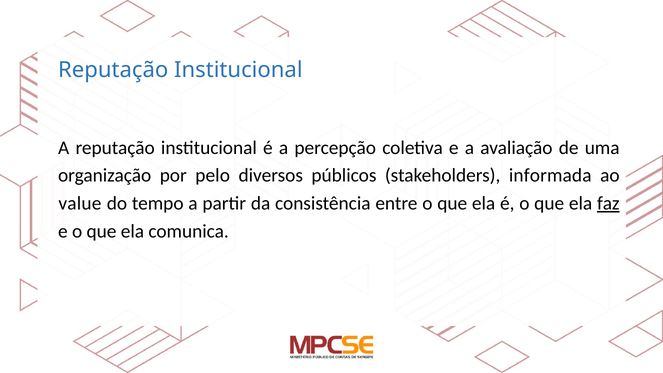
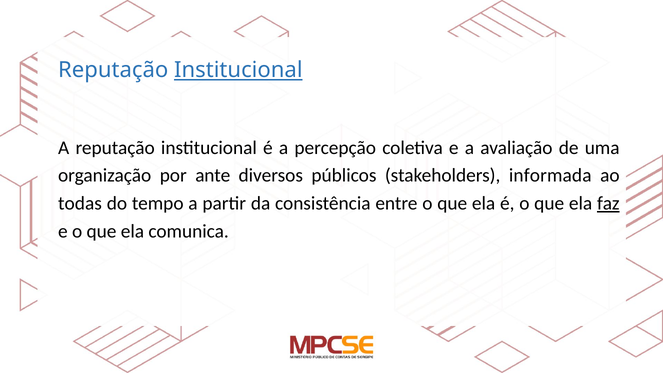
Institucional underline: none -> present (238, 70)
pelo: pelo -> ante (213, 176)
value: value -> todas (80, 203)
